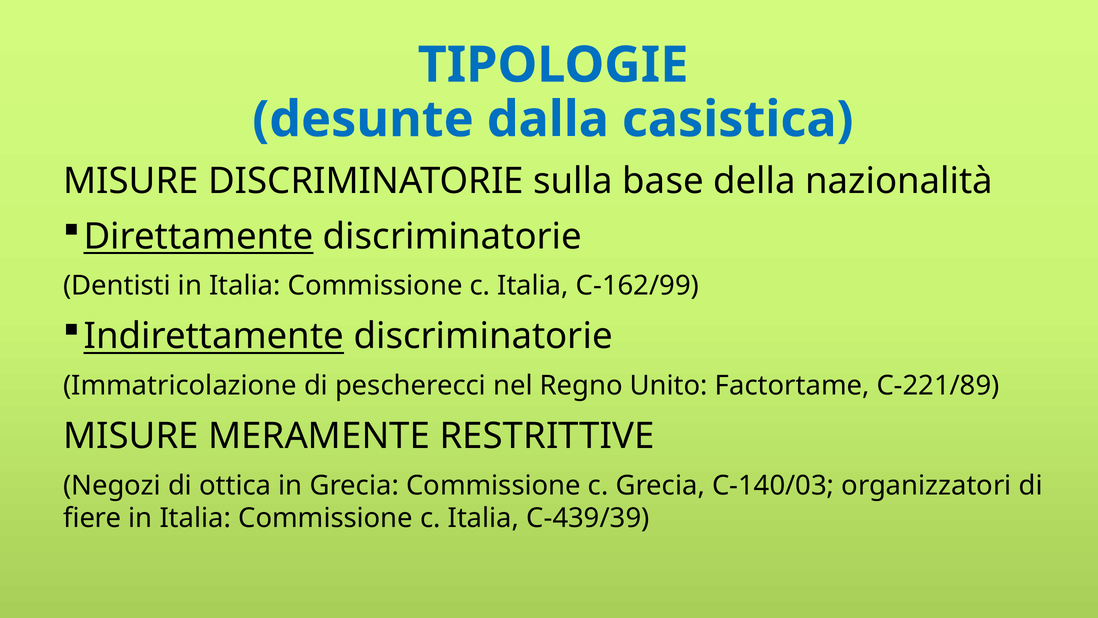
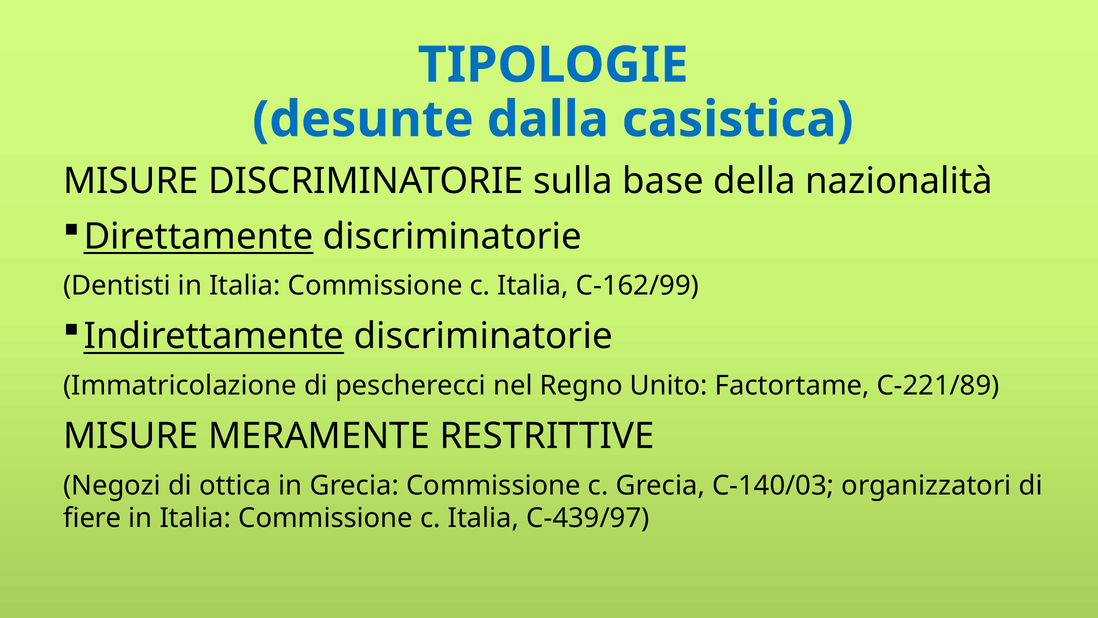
C-439/39: C-439/39 -> C-439/97 (588, 518)
